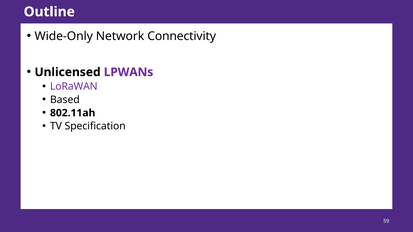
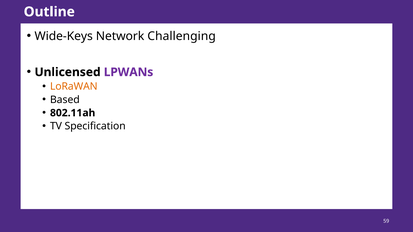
Wide-Only: Wide-Only -> Wide-Keys (64, 36)
Connectivity: Connectivity -> Challenging (182, 36)
LoRaWAN colour: purple -> orange (74, 86)
